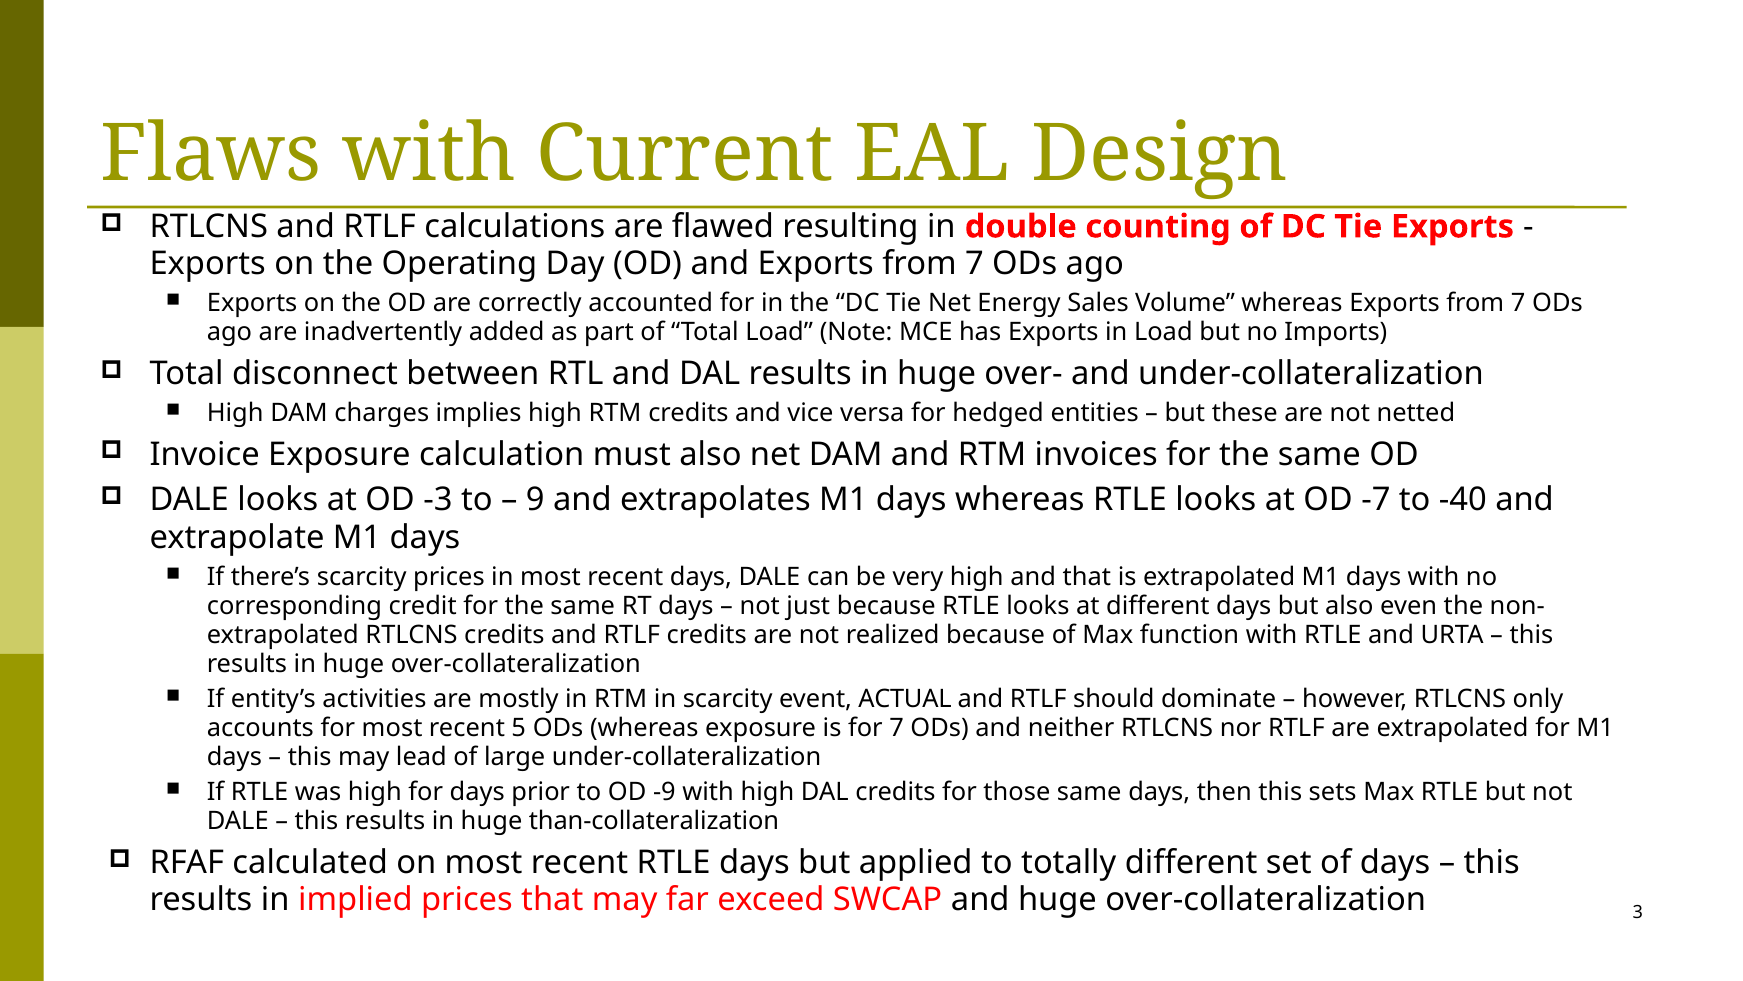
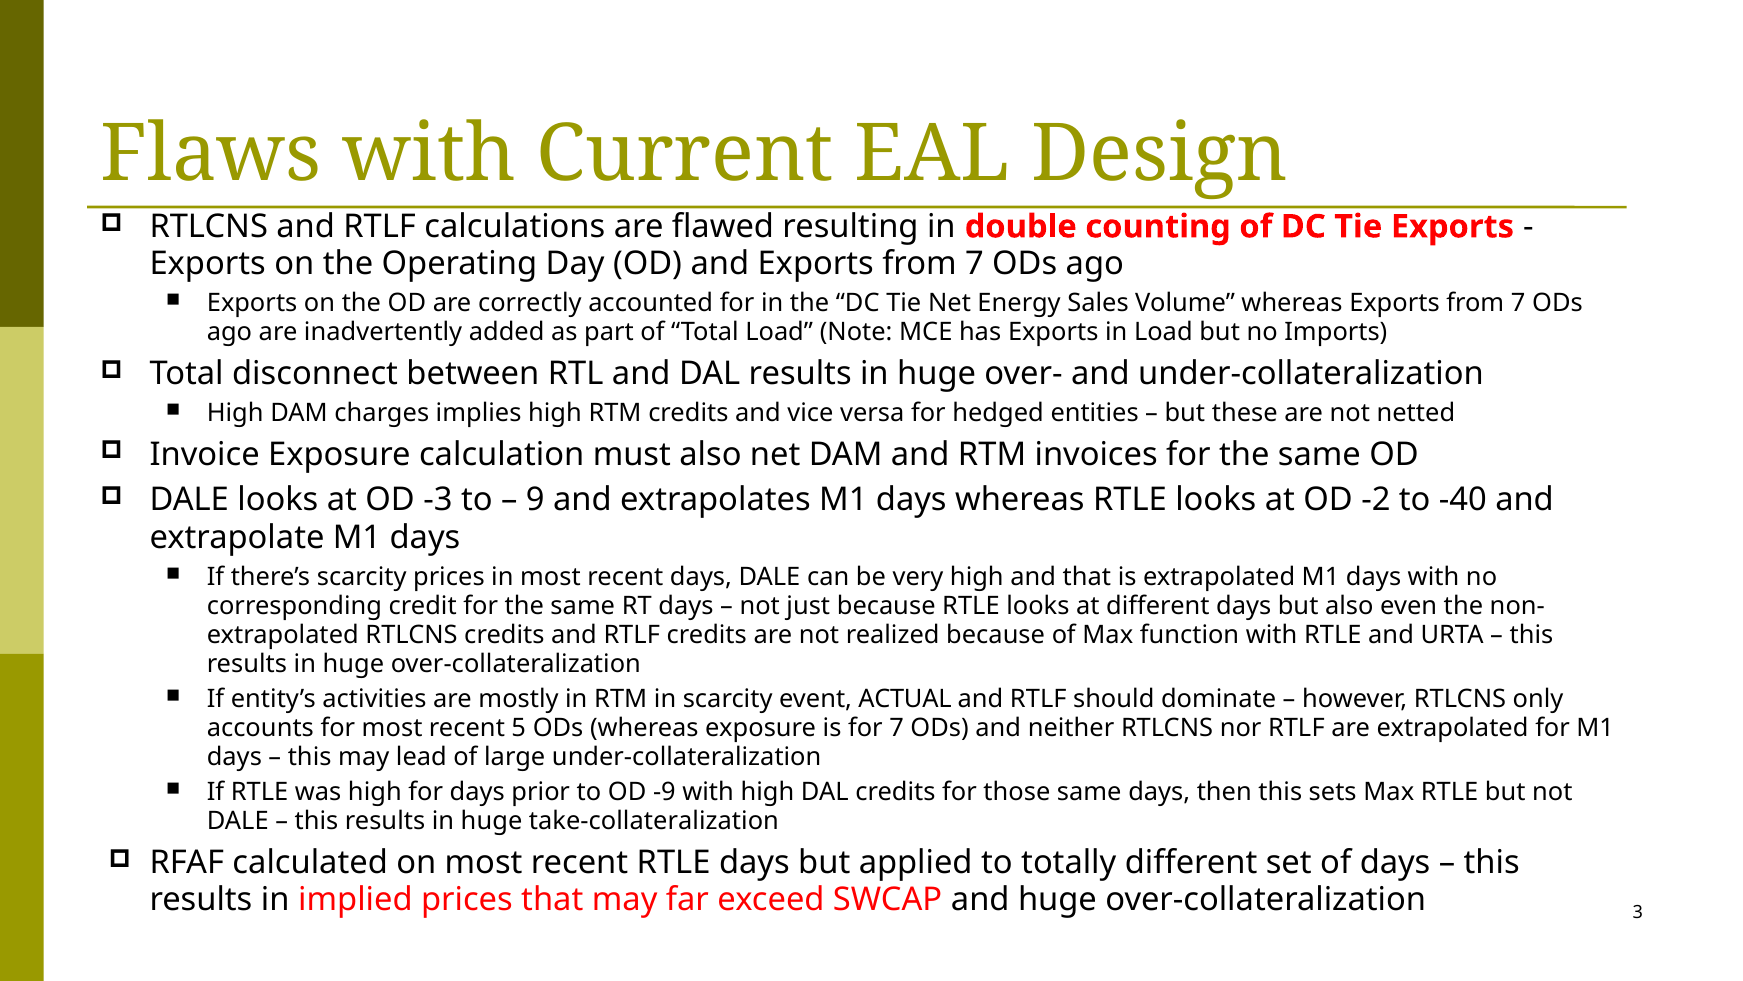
-7: -7 -> -2 (1376, 500)
than-collateralization: than-collateralization -> take-collateralization (654, 821)
